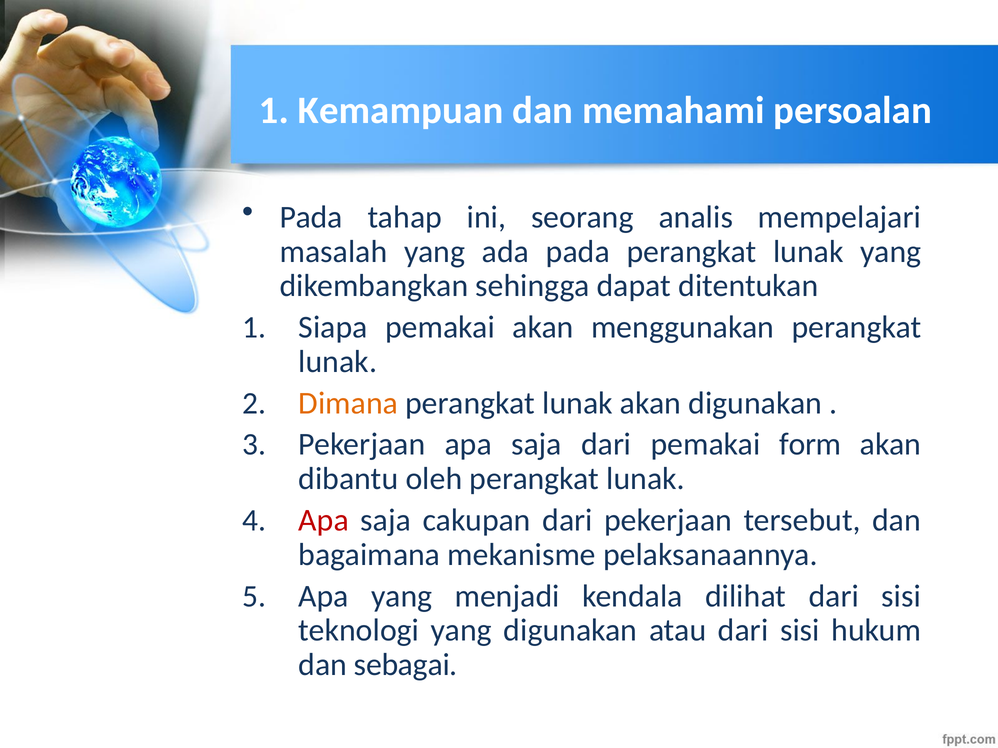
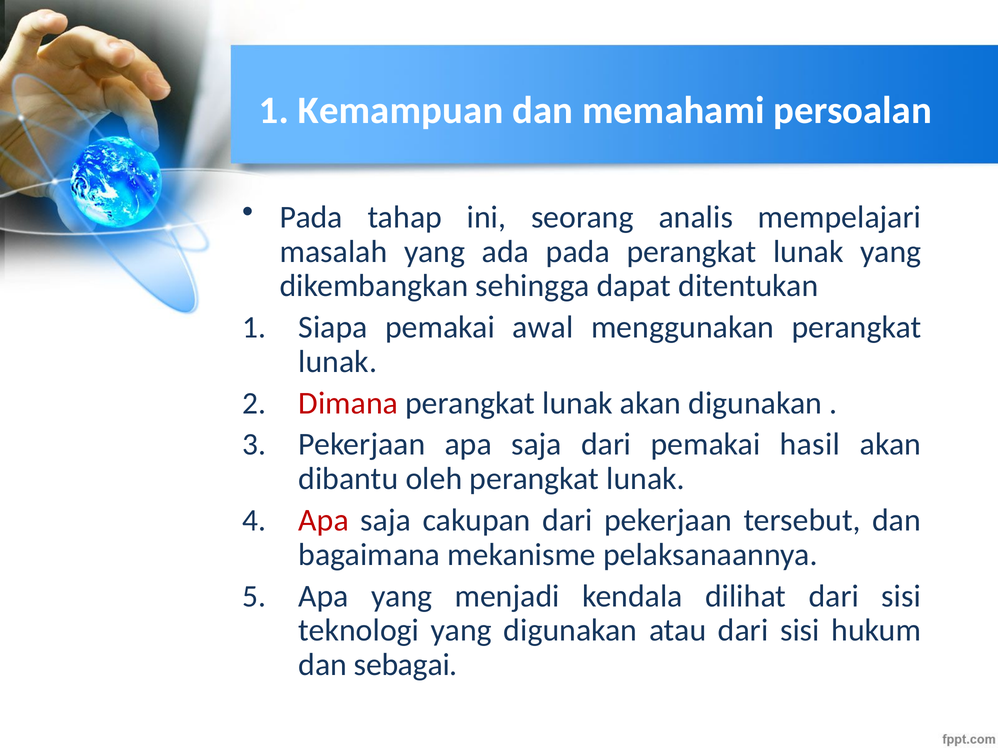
pemakai akan: akan -> awal (543, 328)
Dimana colour: orange -> red (348, 403)
form: form -> hasil (810, 445)
